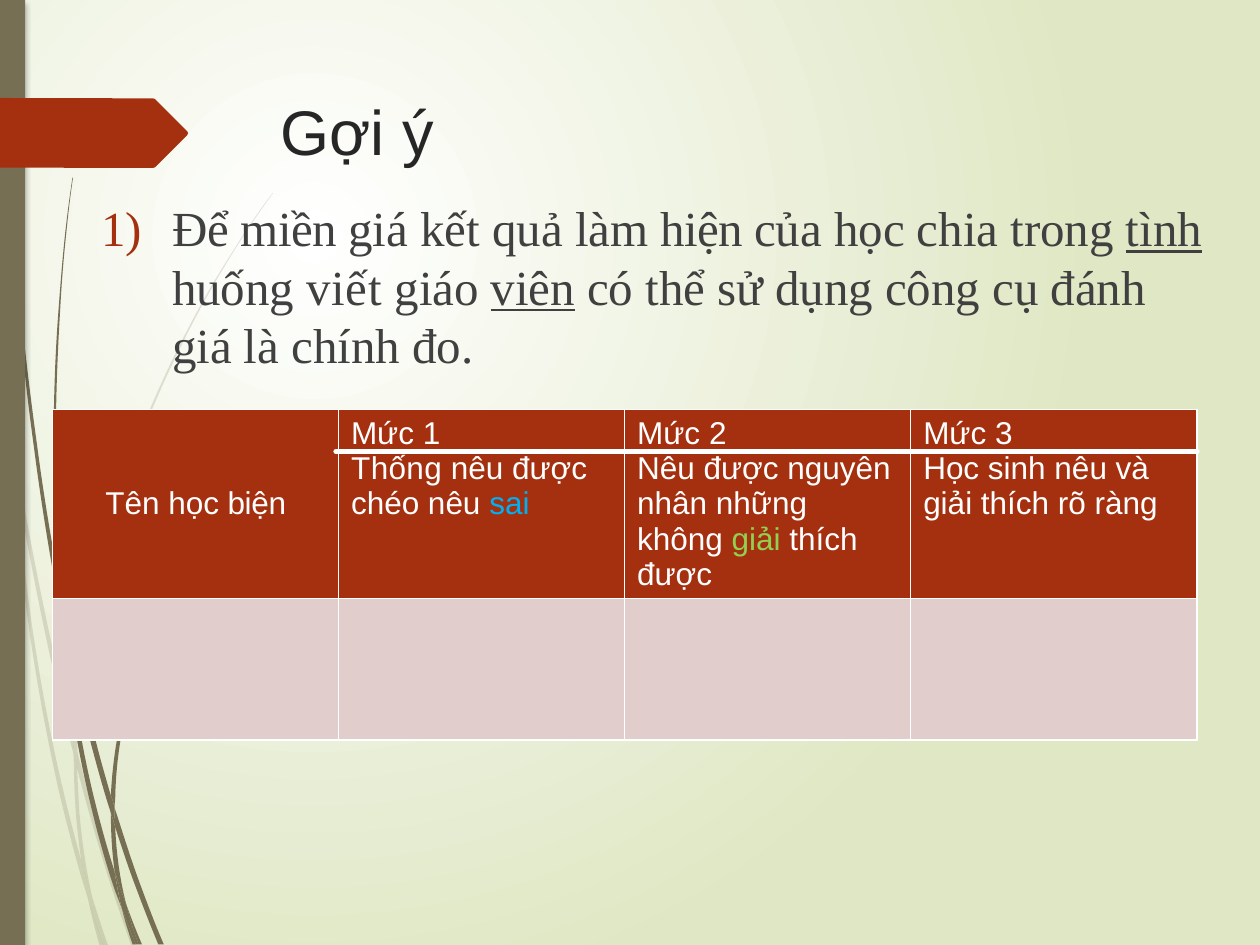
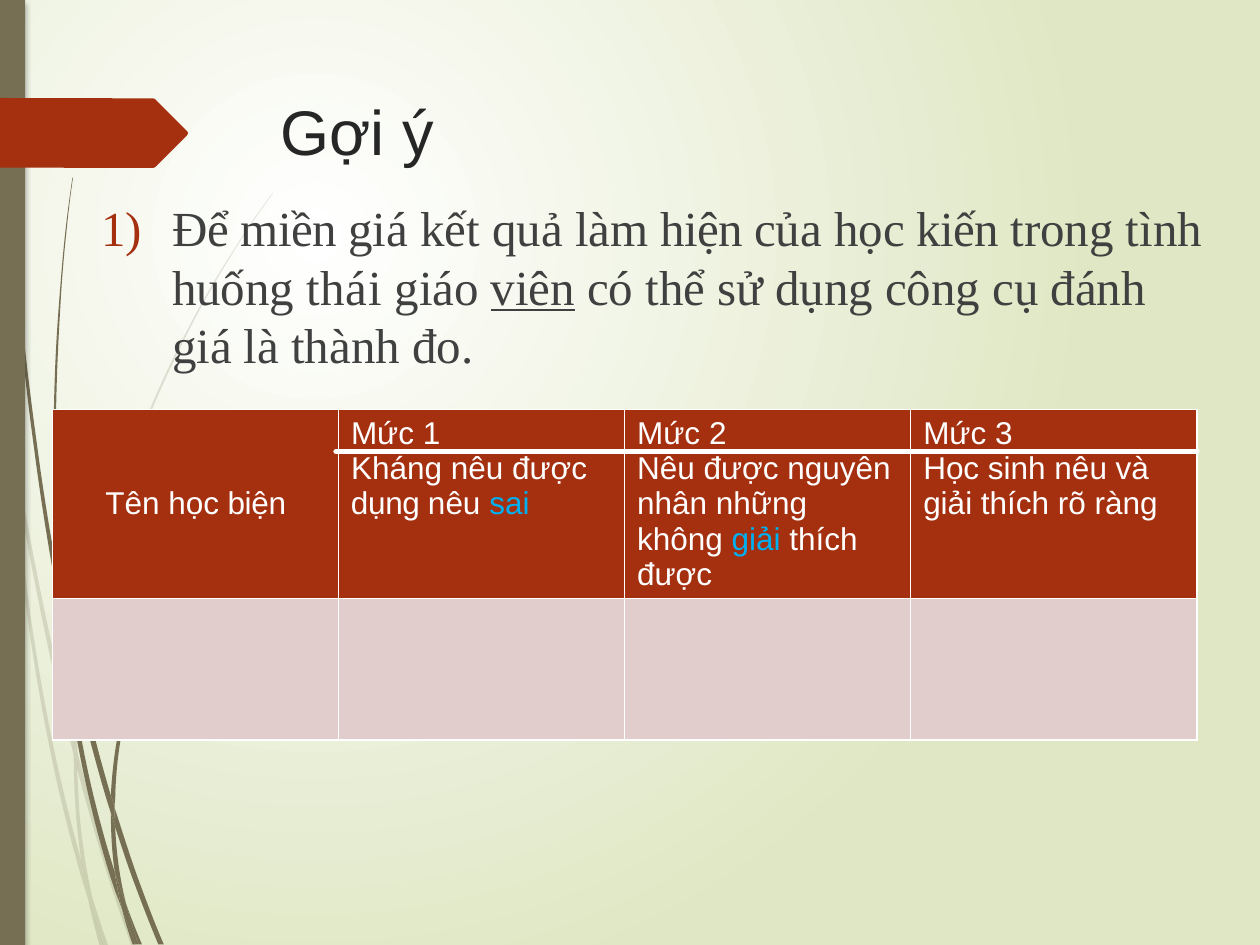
chia: chia -> kiến (958, 230)
tình underline: present -> none (1164, 230)
viết: viết -> thái (344, 289)
chính: chính -> thành (346, 348)
Thống: Thống -> Kháng (397, 469)
chéo: chéo -> dụng (385, 505)
giải colour: light green -> light blue (756, 540)
